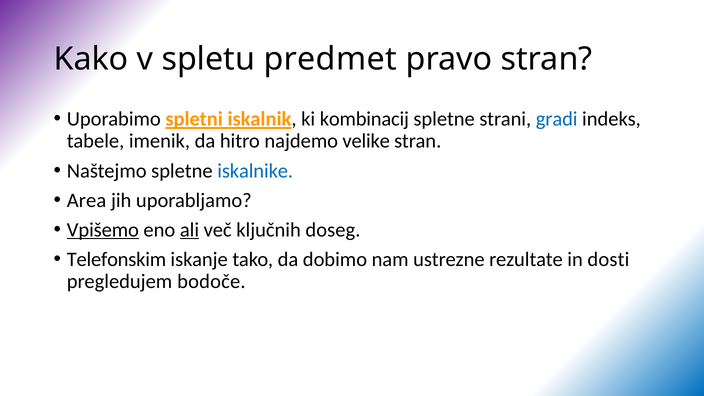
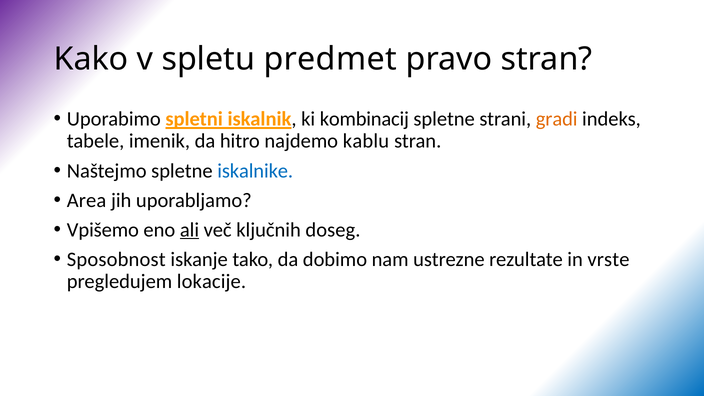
gradi colour: blue -> orange (557, 119)
velike: velike -> kablu (366, 141)
Vpišemo underline: present -> none (103, 230)
Telefonskim: Telefonskim -> Sposobnost (116, 259)
dosti: dosti -> vrste (608, 259)
bodoče: bodoče -> lokacije (211, 281)
